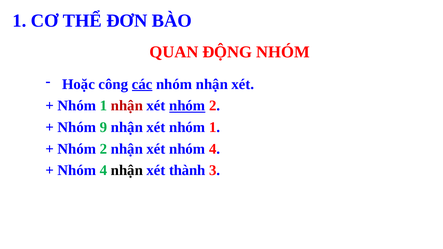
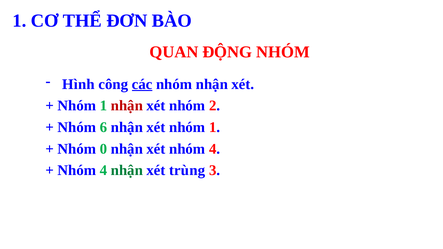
Hoặc: Hoặc -> Hình (78, 84)
nhóm underline: present -> none (187, 106)
9: 9 -> 6 (104, 127)
2: 2 -> 0 (104, 149)
nhận colour: black -> green (127, 171)
thành: thành -> trùng (187, 171)
